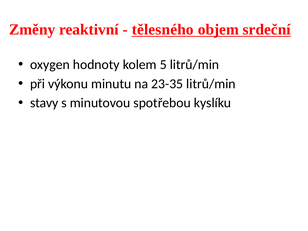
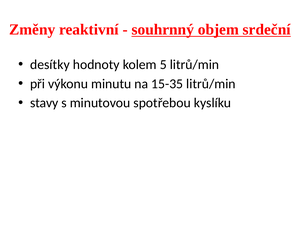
tělesného: tělesného -> souhrnný (163, 30)
oxygen: oxygen -> desítky (50, 65)
23-35: 23-35 -> 15-35 (167, 84)
